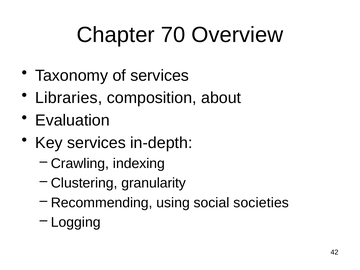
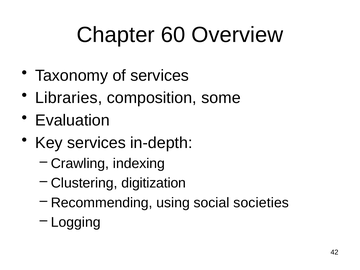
70: 70 -> 60 (173, 35)
about: about -> some (221, 98)
granularity: granularity -> digitization (154, 183)
